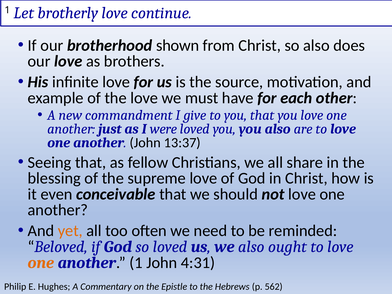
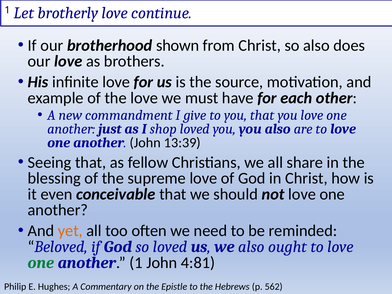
were: were -> shop (163, 129)
13:37: 13:37 -> 13:39 (182, 143)
one colour: orange -> green (41, 263)
4:31: 4:31 -> 4:81 (198, 263)
